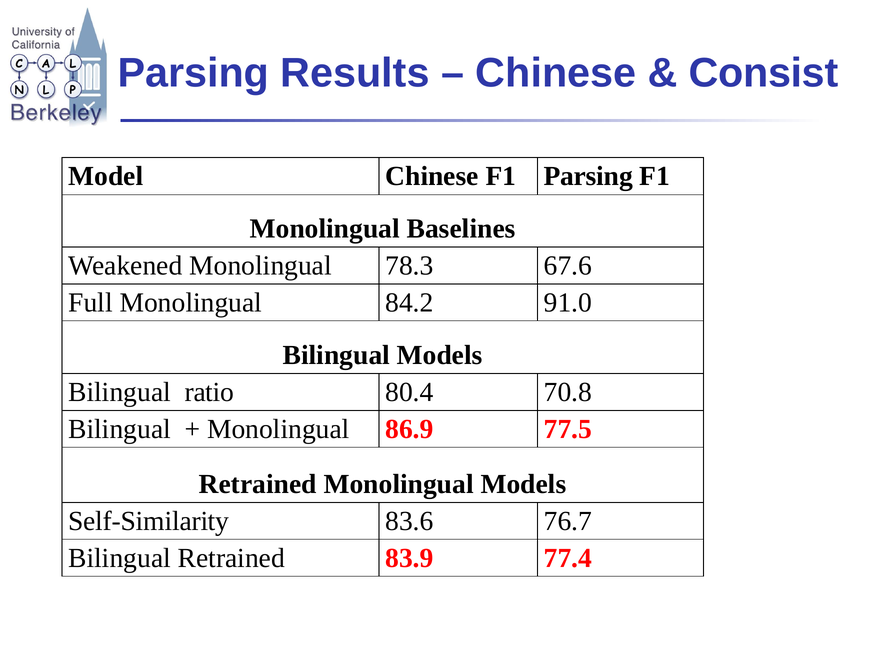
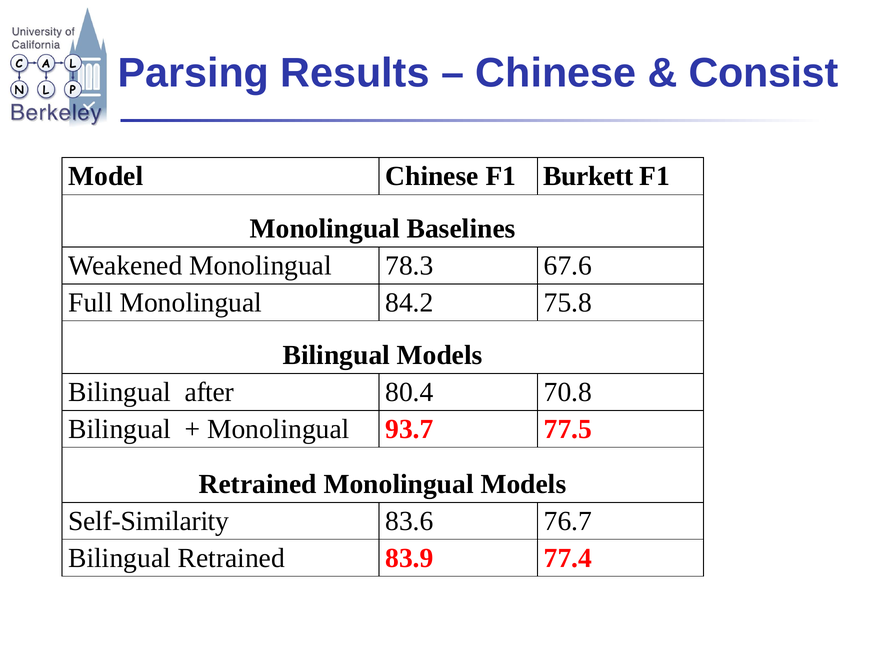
F1 Parsing: Parsing -> Burkett (588, 176)
91.0: 91.0 -> 75.8 (568, 302)
ratio: ratio -> after (209, 392)
86.9: 86.9 -> 93.7 (409, 429)
